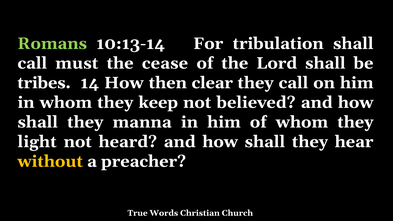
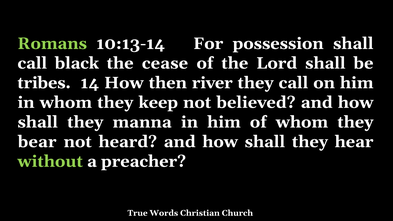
tribulation: tribulation -> possession (278, 44)
must: must -> black (77, 63)
clear: clear -> river (212, 83)
light: light -> bear (37, 142)
without colour: yellow -> light green (50, 161)
